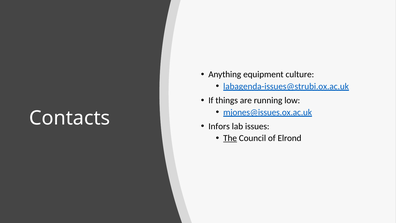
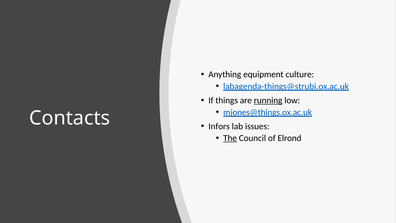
labagenda-issues@strubi.ox.ac.uk: labagenda-issues@strubi.ox.ac.uk -> labagenda-things@strubi.ox.ac.uk (286, 86)
running underline: none -> present (268, 100)
mjones@issues.ox.ac.uk: mjones@issues.ox.ac.uk -> mjones@things.ox.ac.uk (268, 112)
